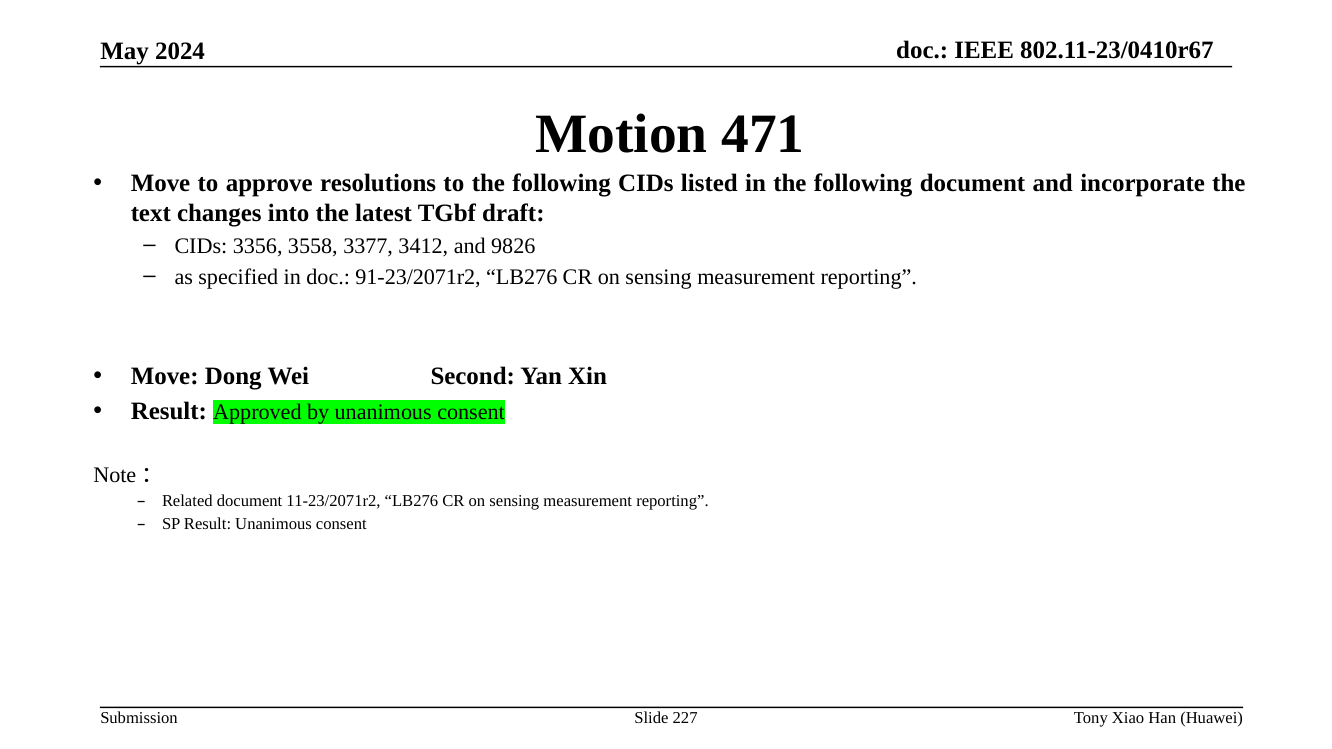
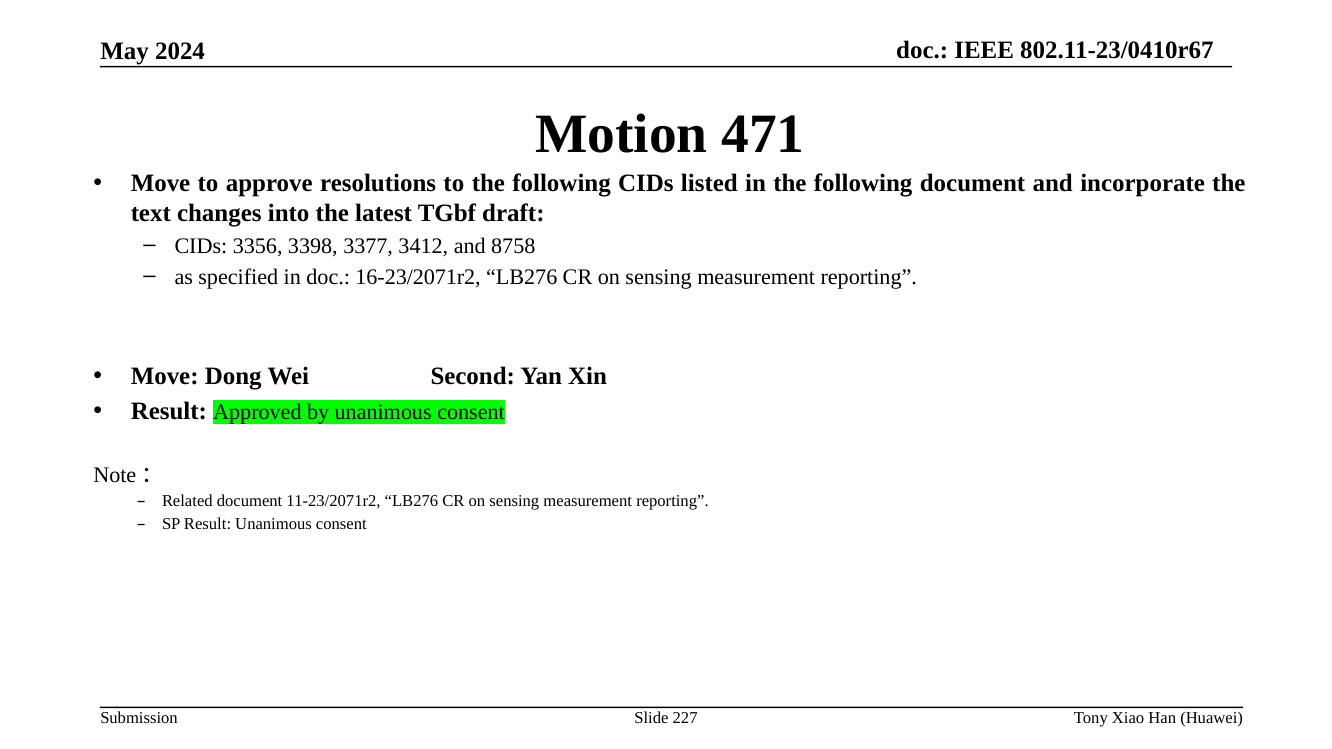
3558: 3558 -> 3398 (313, 246)
9826: 9826 -> 8758 (513, 246)
91-23/2071r2: 91-23/2071r2 -> 16-23/2071r2 (418, 277)
